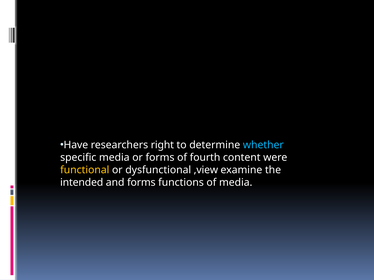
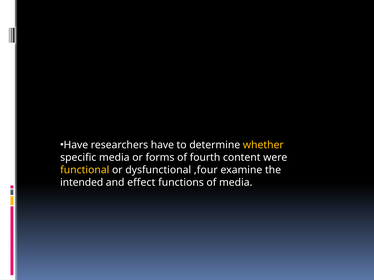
researchers right: right -> have (162, 145)
whether colour: light blue -> yellow (263, 145)
,view: ,view -> ,four (206, 170)
and forms: forms -> effect (141, 183)
